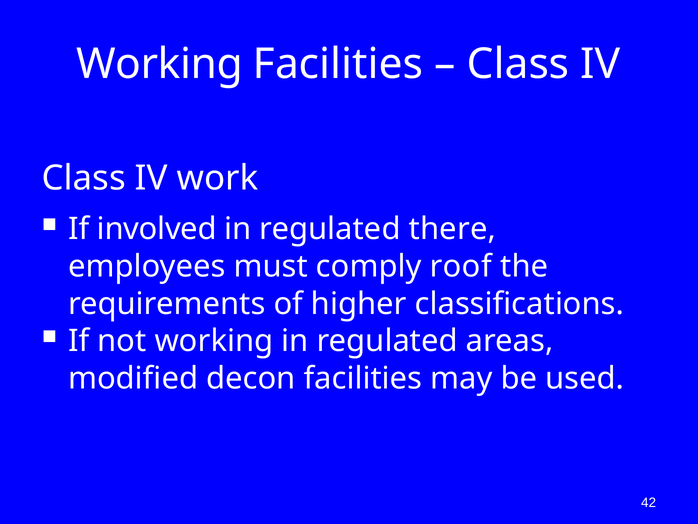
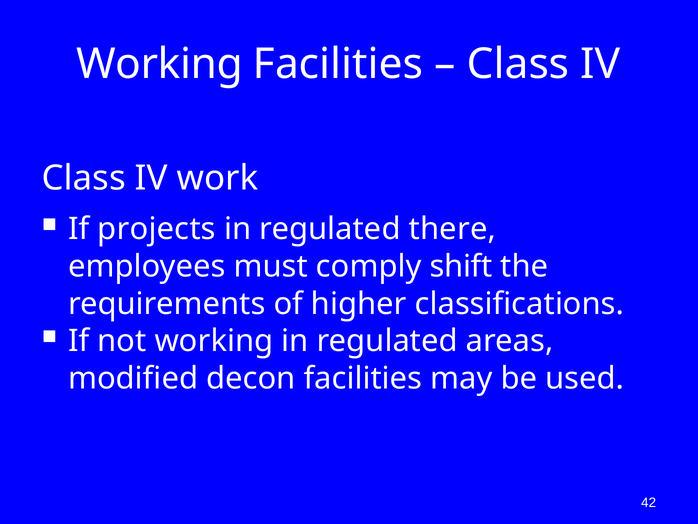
involved: involved -> projects (157, 229)
roof: roof -> shift (461, 266)
